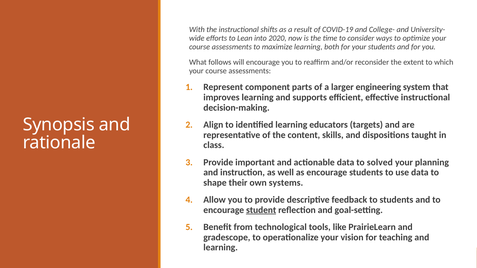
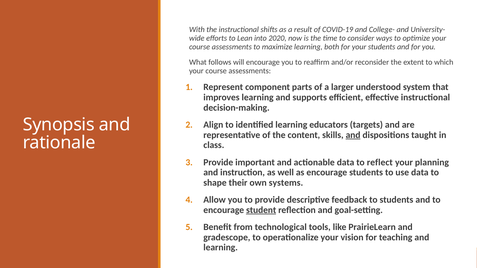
engineering: engineering -> understood (378, 87)
and underline: none -> present (353, 135)
solved: solved -> reflect (380, 162)
